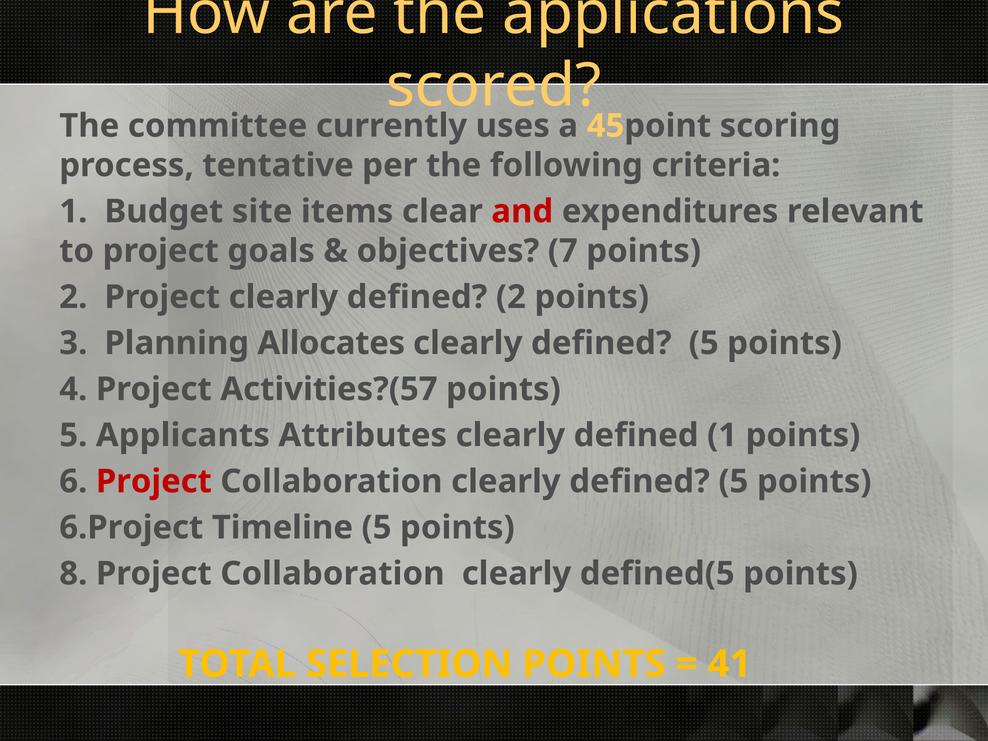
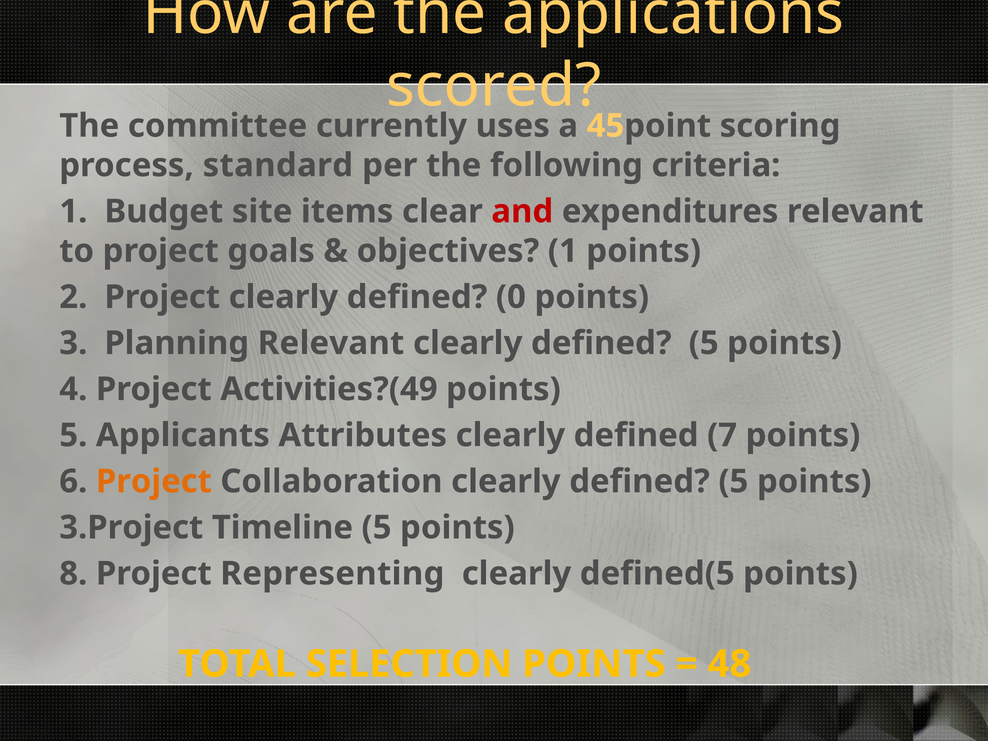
tentative: tentative -> standard (278, 165)
objectives 7: 7 -> 1 (563, 251)
defined 2: 2 -> 0 (511, 297)
Planning Allocates: Allocates -> Relevant (331, 343)
Activities?(57: Activities?(57 -> Activities?(49 (329, 389)
defined 1: 1 -> 7 (722, 435)
Project colour: red -> orange (154, 481)
6.Project: 6.Project -> 3.Project (131, 528)
8 Project Collaboration: Collaboration -> Representing (332, 574)
41: 41 -> 48 (729, 664)
